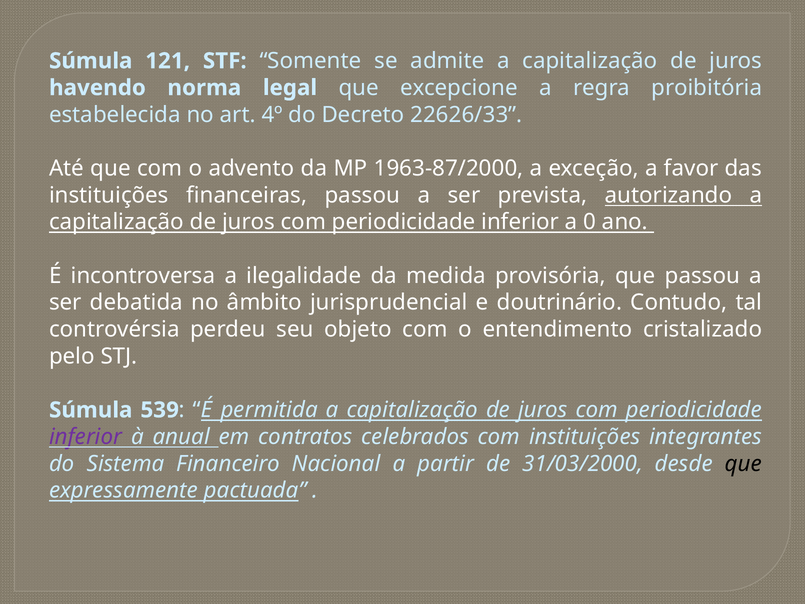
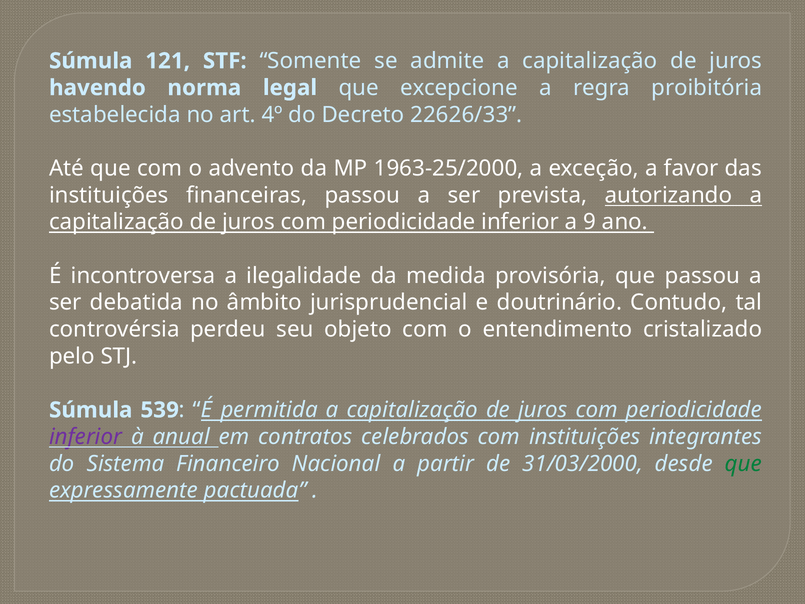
1963-87/2000: 1963-87/2000 -> 1963-25/2000 (449, 168)
0: 0 -> 9 (590, 222)
que colour: black -> green (743, 464)
